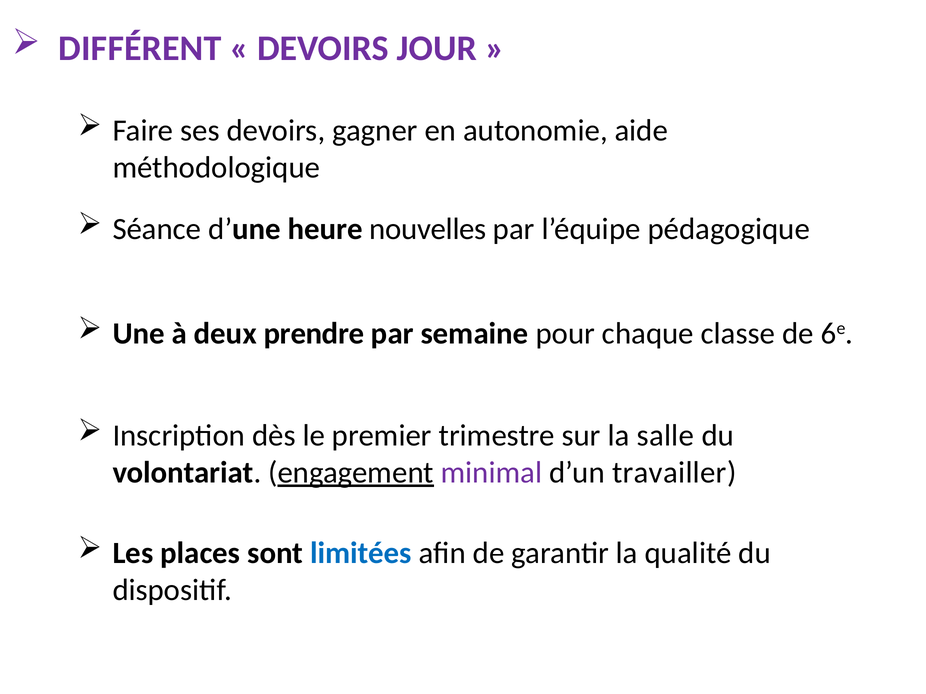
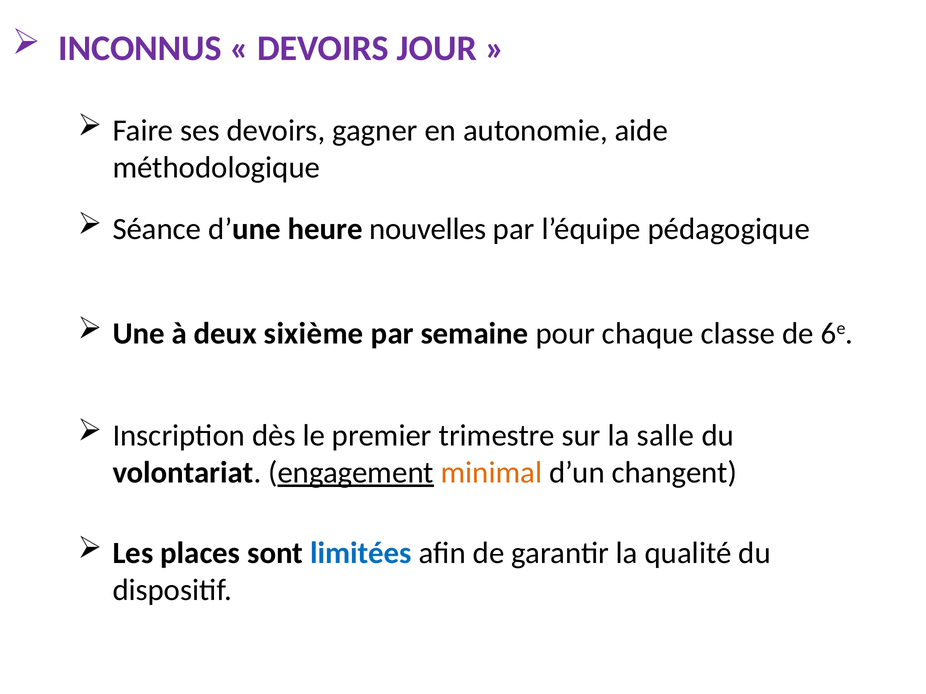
DIFFÉRENT: DIFFÉRENT -> INCONNUS (140, 48)
prendre: prendre -> sixième (314, 334)
minimal colour: purple -> orange (491, 473)
travailler: travailler -> changent (674, 473)
